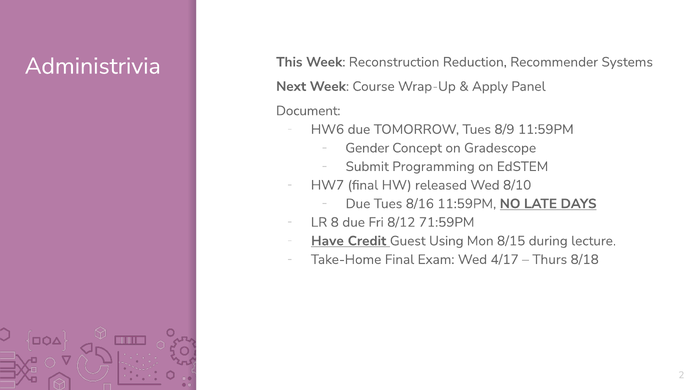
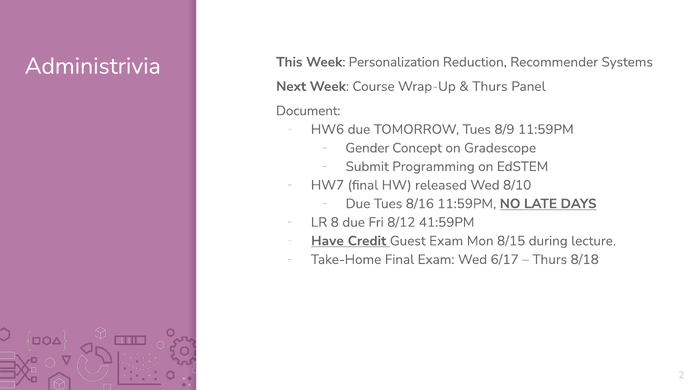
Reconstruction: Reconstruction -> Personalization (394, 62)
Apply: Apply -> Thurs (490, 86)
71:59PM: 71:59PM -> 41:59PM (447, 223)
Guest Using: Using -> Exam (446, 241)
4/17: 4/17 -> 6/17 (505, 260)
